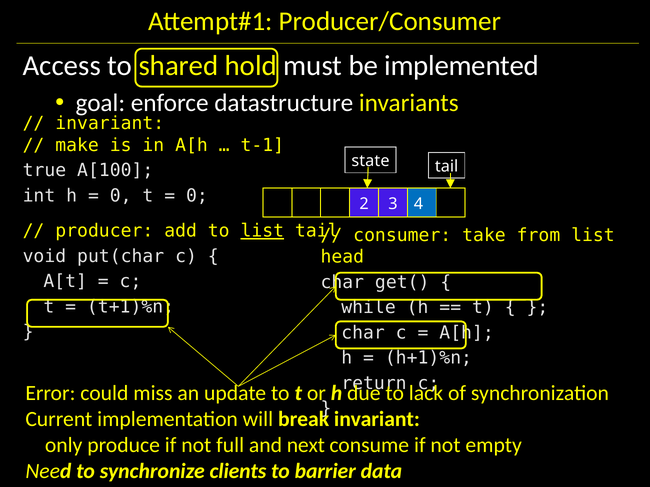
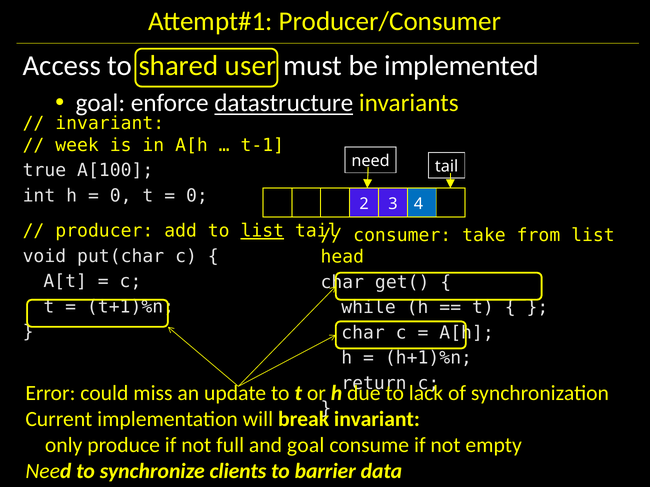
hold: hold -> user (251, 66)
datastructure underline: none -> present (284, 103)
make: make -> week (77, 145)
state: state -> need (371, 161)
and next: next -> goal (306, 446)
